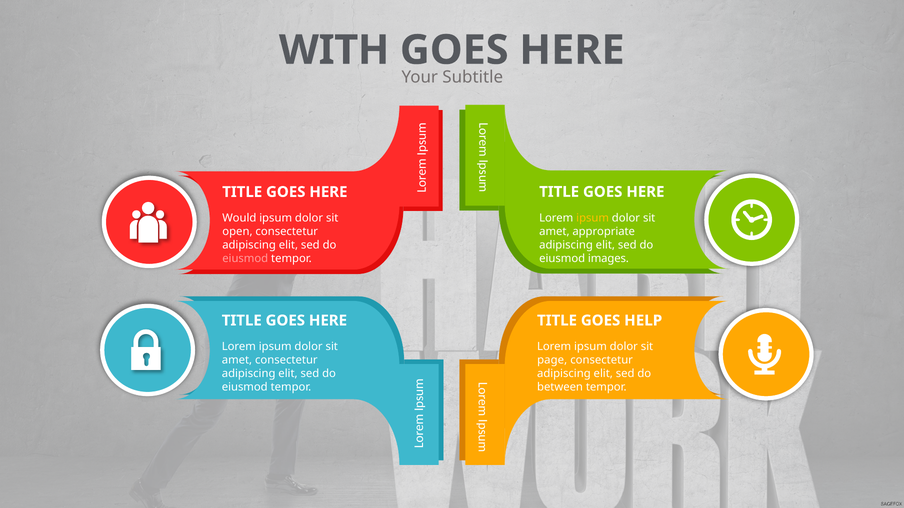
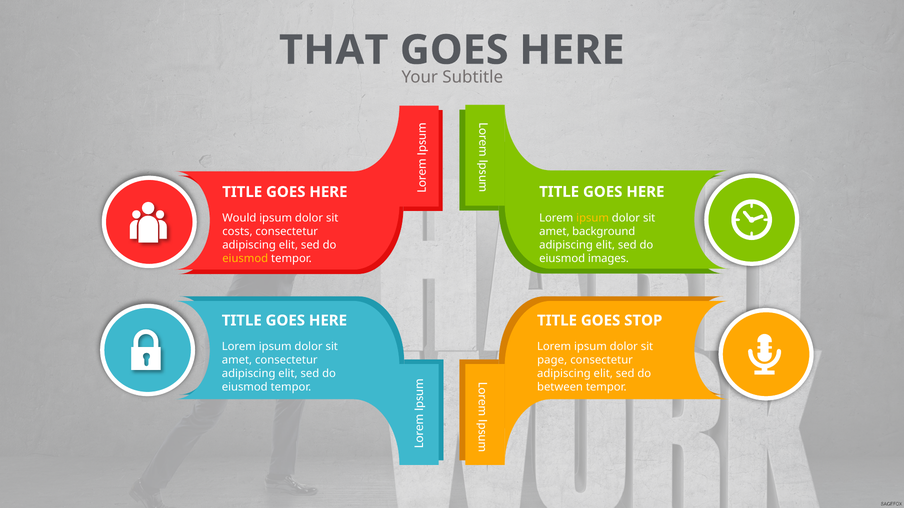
WITH: WITH -> THAT (334, 50)
appropriate: appropriate -> background (604, 232)
open: open -> costs (237, 232)
eiusmod colour: pink -> yellow (245, 259)
HELP: HELP -> STOP (643, 321)
